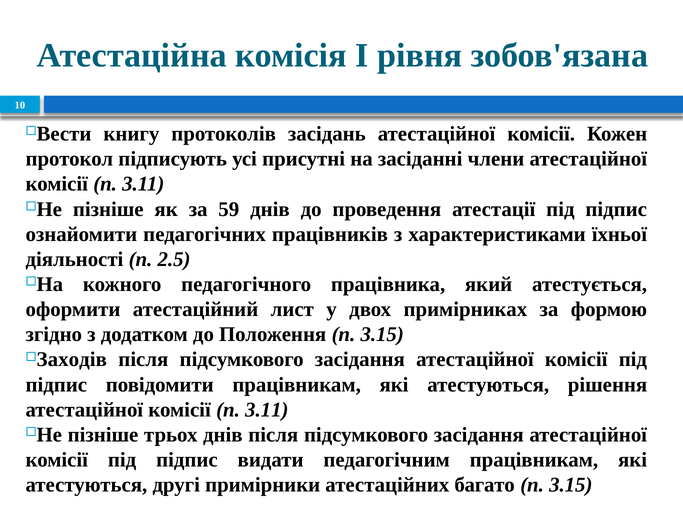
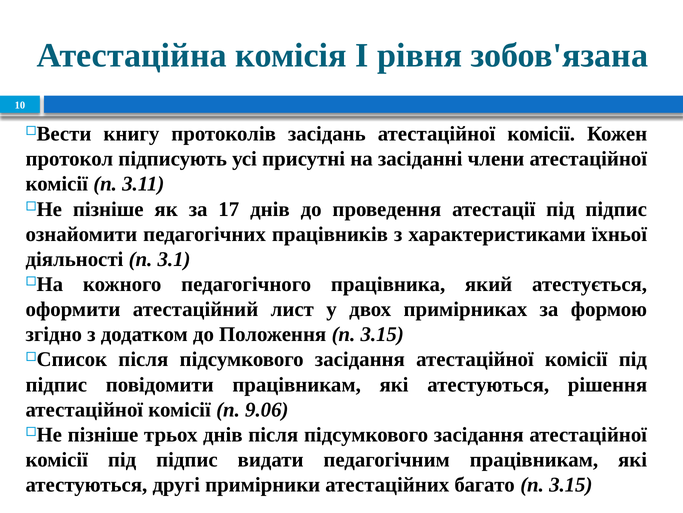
59: 59 -> 17 (229, 209)
2.5: 2.5 -> 3.1 (174, 259)
Заходів: Заходів -> Список (72, 359)
3.11: 3.11 -> 9.06 (267, 409)
